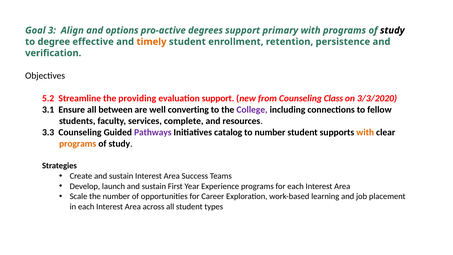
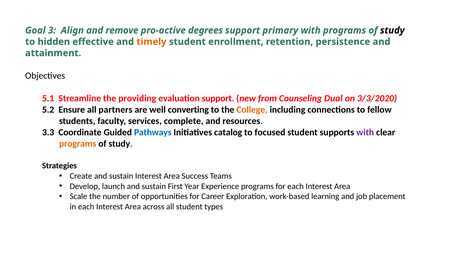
options: options -> remove (122, 30)
degree: degree -> hidden (54, 42)
verification: verification -> attainment (53, 53)
5.2: 5.2 -> 5.1 (48, 98)
Class: Class -> Dual (333, 98)
3.1: 3.1 -> 5.2 (48, 110)
between: between -> partners (115, 110)
College colour: purple -> orange (252, 110)
3.3 Counseling: Counseling -> Coordinate (80, 132)
Pathways colour: purple -> blue (153, 132)
to number: number -> focused (270, 132)
with colour: orange -> purple (365, 132)
